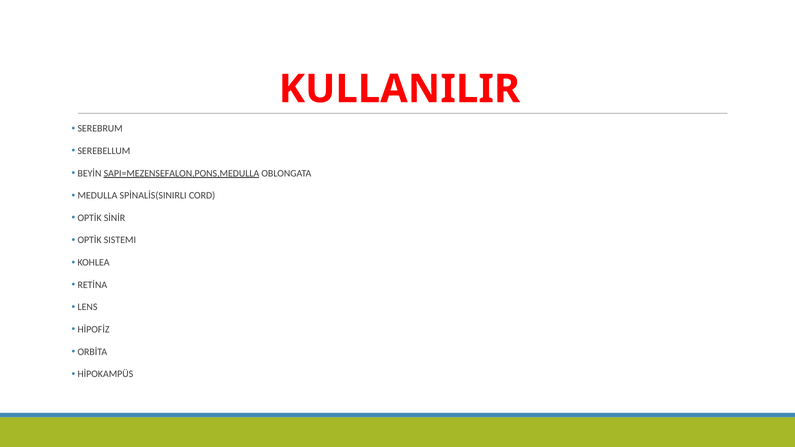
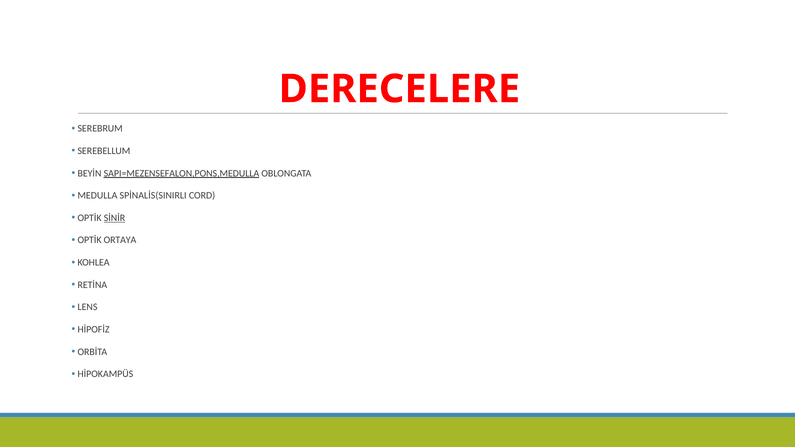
KULLANILIR: KULLANILIR -> DERECELERE (399, 89)
SİNİR underline: none -> present (114, 218)
SISTEMI: SISTEMI -> ORTAYA (120, 240)
